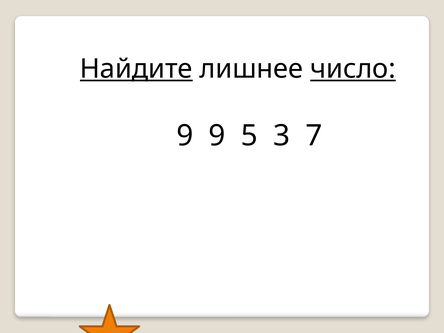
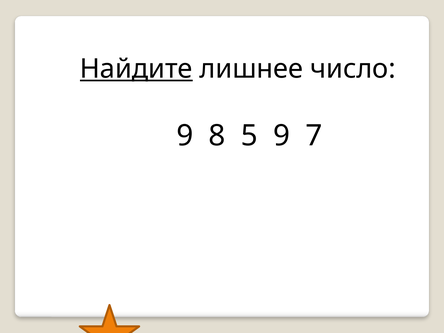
число underline: present -> none (353, 69)
9 9: 9 -> 8 (217, 136)
5 3: 3 -> 9 (282, 136)
